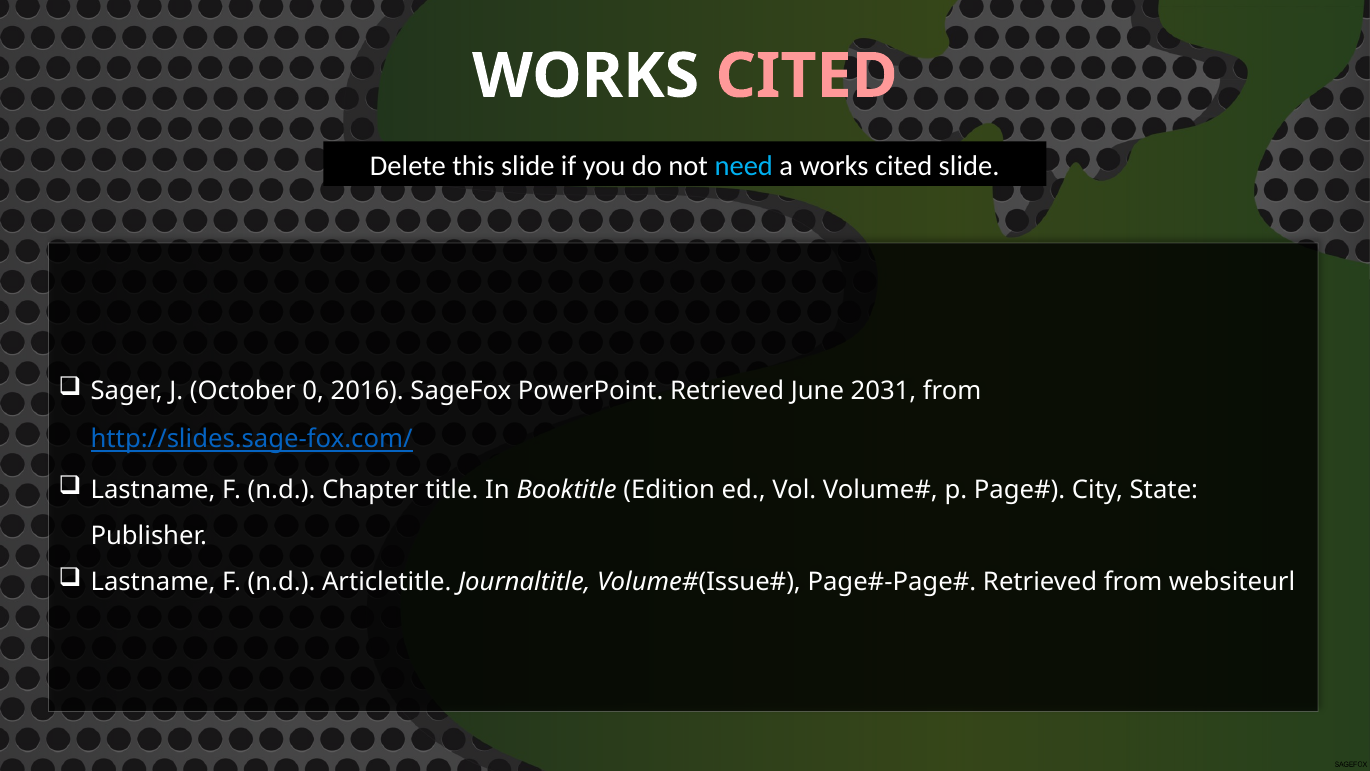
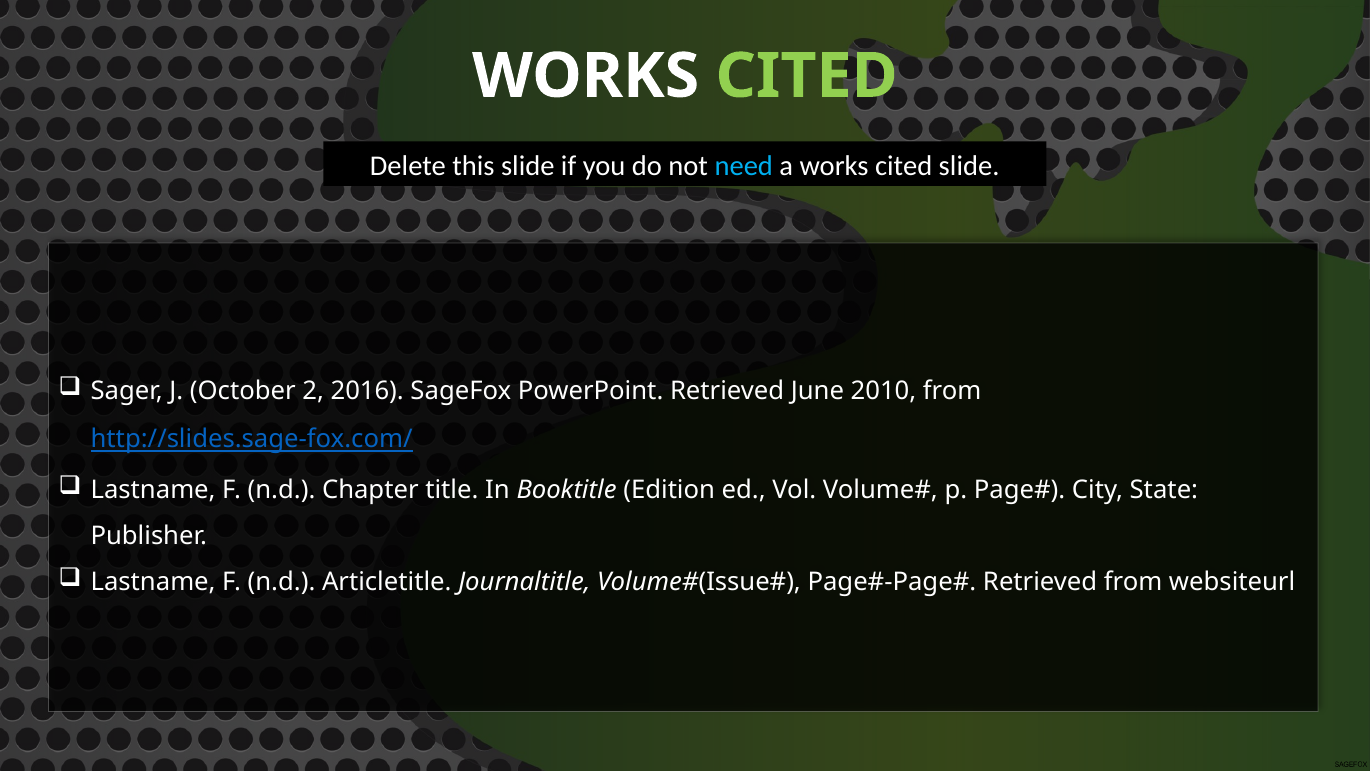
CITED colour: pink -> light green (807, 76)
0: 0 -> 2 (313, 391)
2031: 2031 -> 2010 (883, 391)
